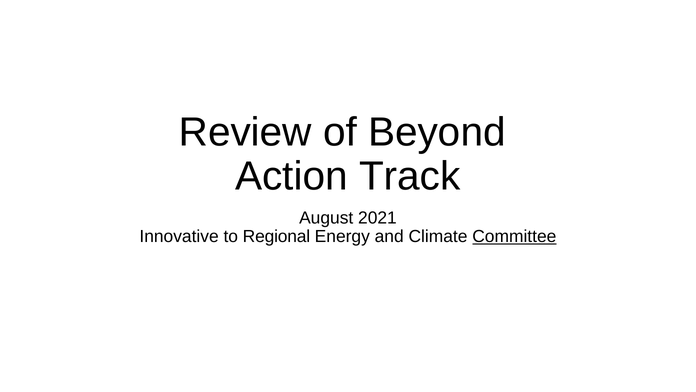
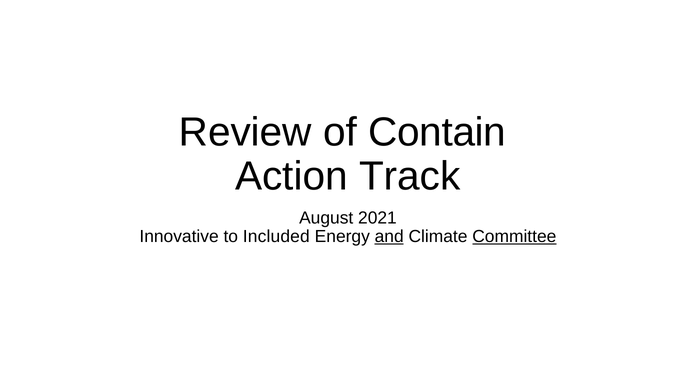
Beyond: Beyond -> Contain (437, 132)
Regional: Regional -> Included (276, 236)
and underline: none -> present (389, 236)
